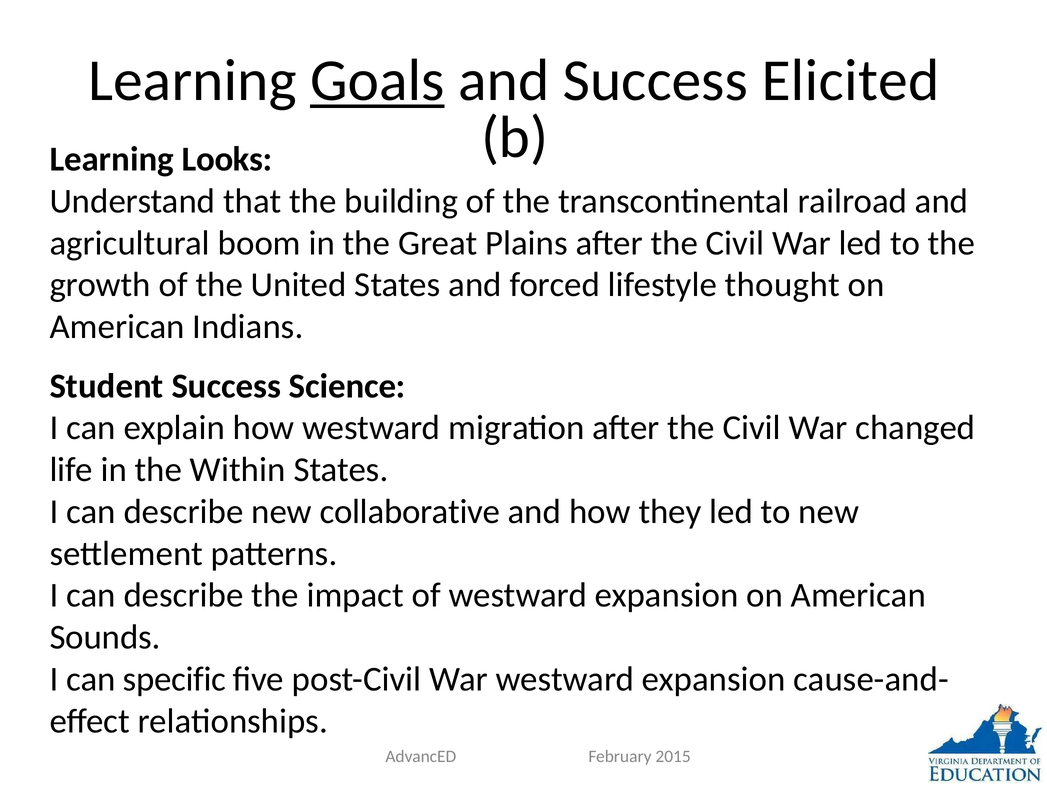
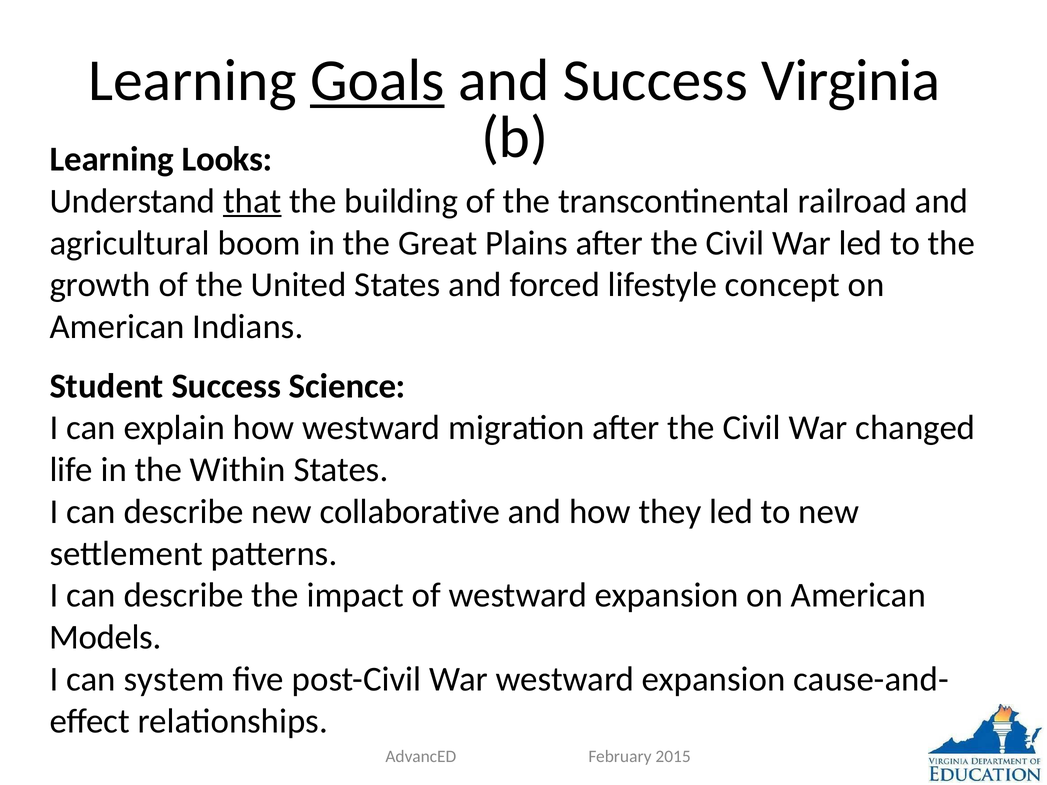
Elicited: Elicited -> Virginia (851, 81)
that underline: none -> present (252, 201)
thought: thought -> concept (782, 285)
Sounds: Sounds -> Models (105, 637)
specific: specific -> system (174, 679)
